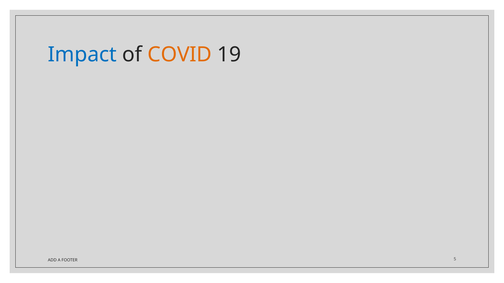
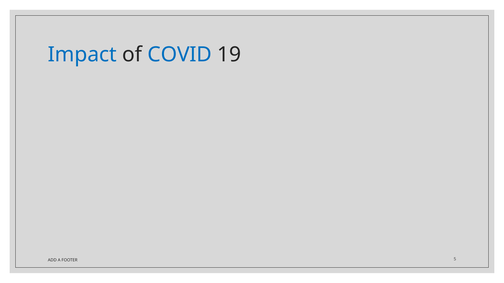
COVID colour: orange -> blue (180, 55)
